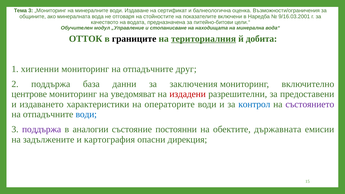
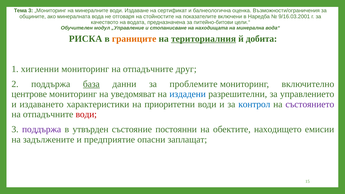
ОТТОК: ОТТОК -> РИСКА (86, 39)
границите colour: black -> orange (134, 39)
база underline: none -> present (91, 84)
заключения: заключения -> проблемите (194, 84)
издадени colour: red -> blue (188, 94)
предоставени: предоставени -> управлението (307, 94)
операторите: операторите -> приоритетни (170, 104)
води colour: blue -> red (86, 114)
аналогии: аналогии -> утвърден (91, 129)
държавната: държавната -> находището (278, 129)
картография: картография -> предприятие (110, 140)
дирекция: дирекция -> заплащат (187, 140)
